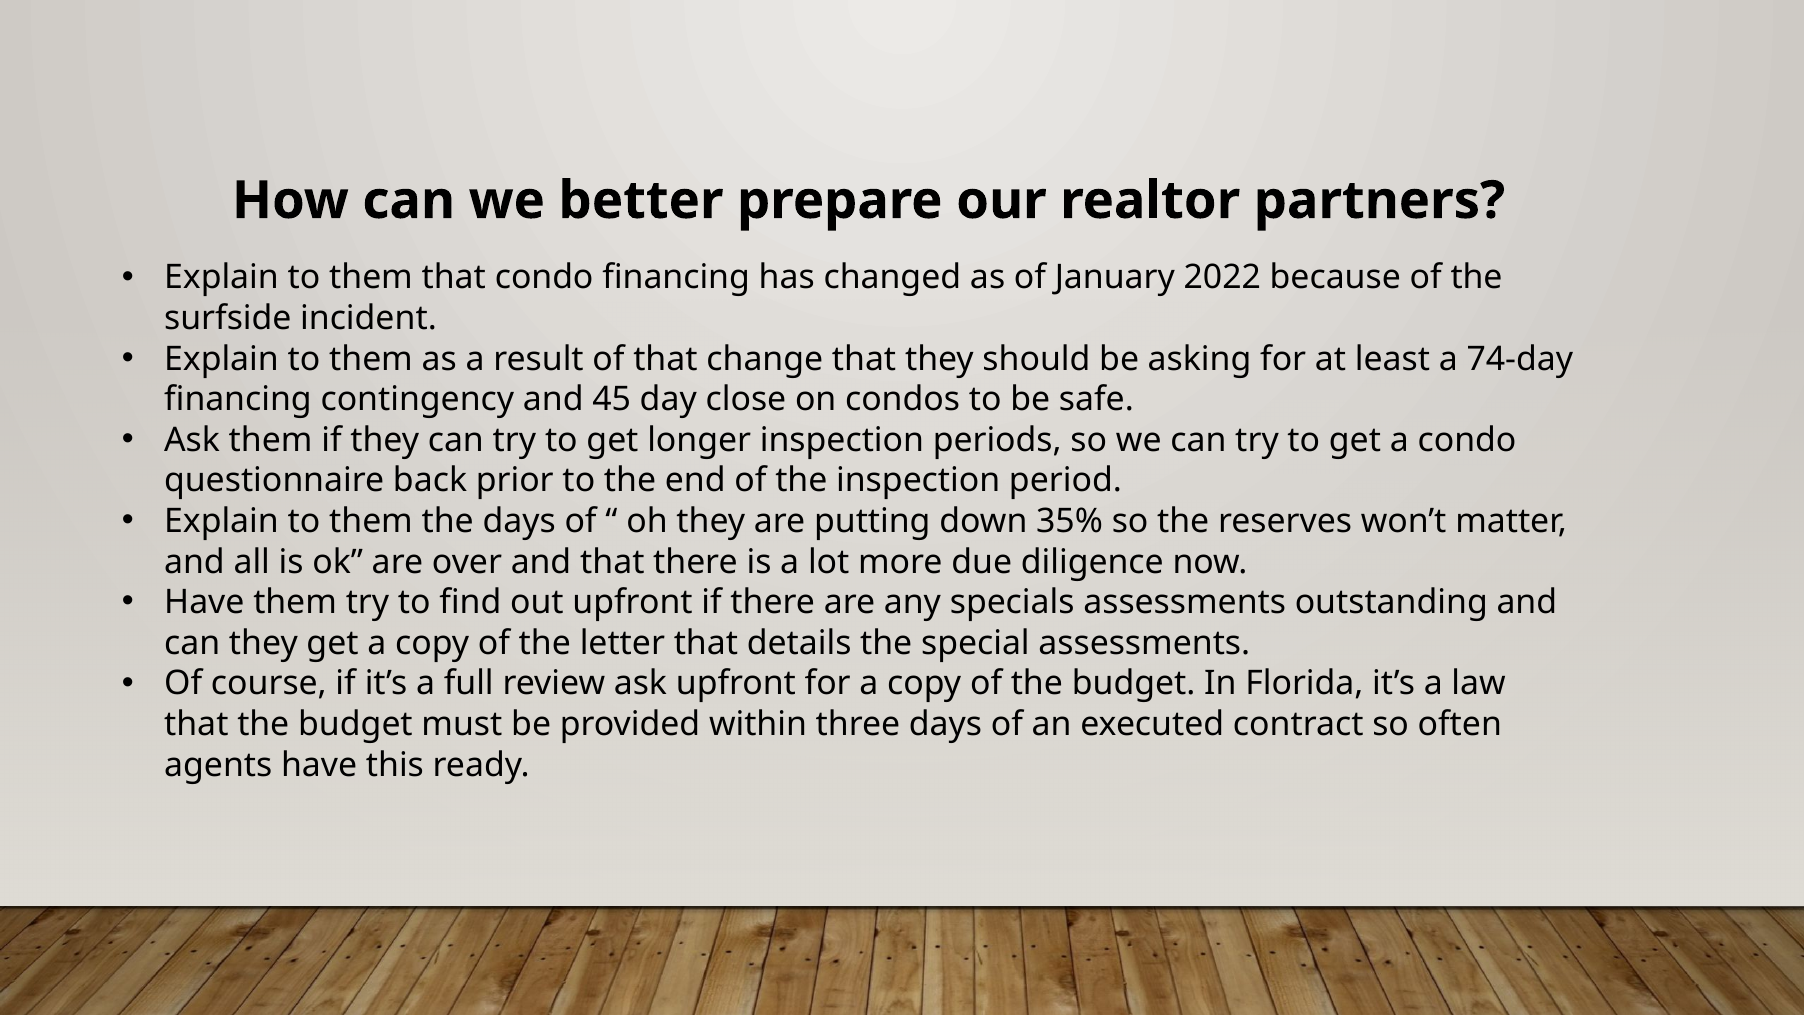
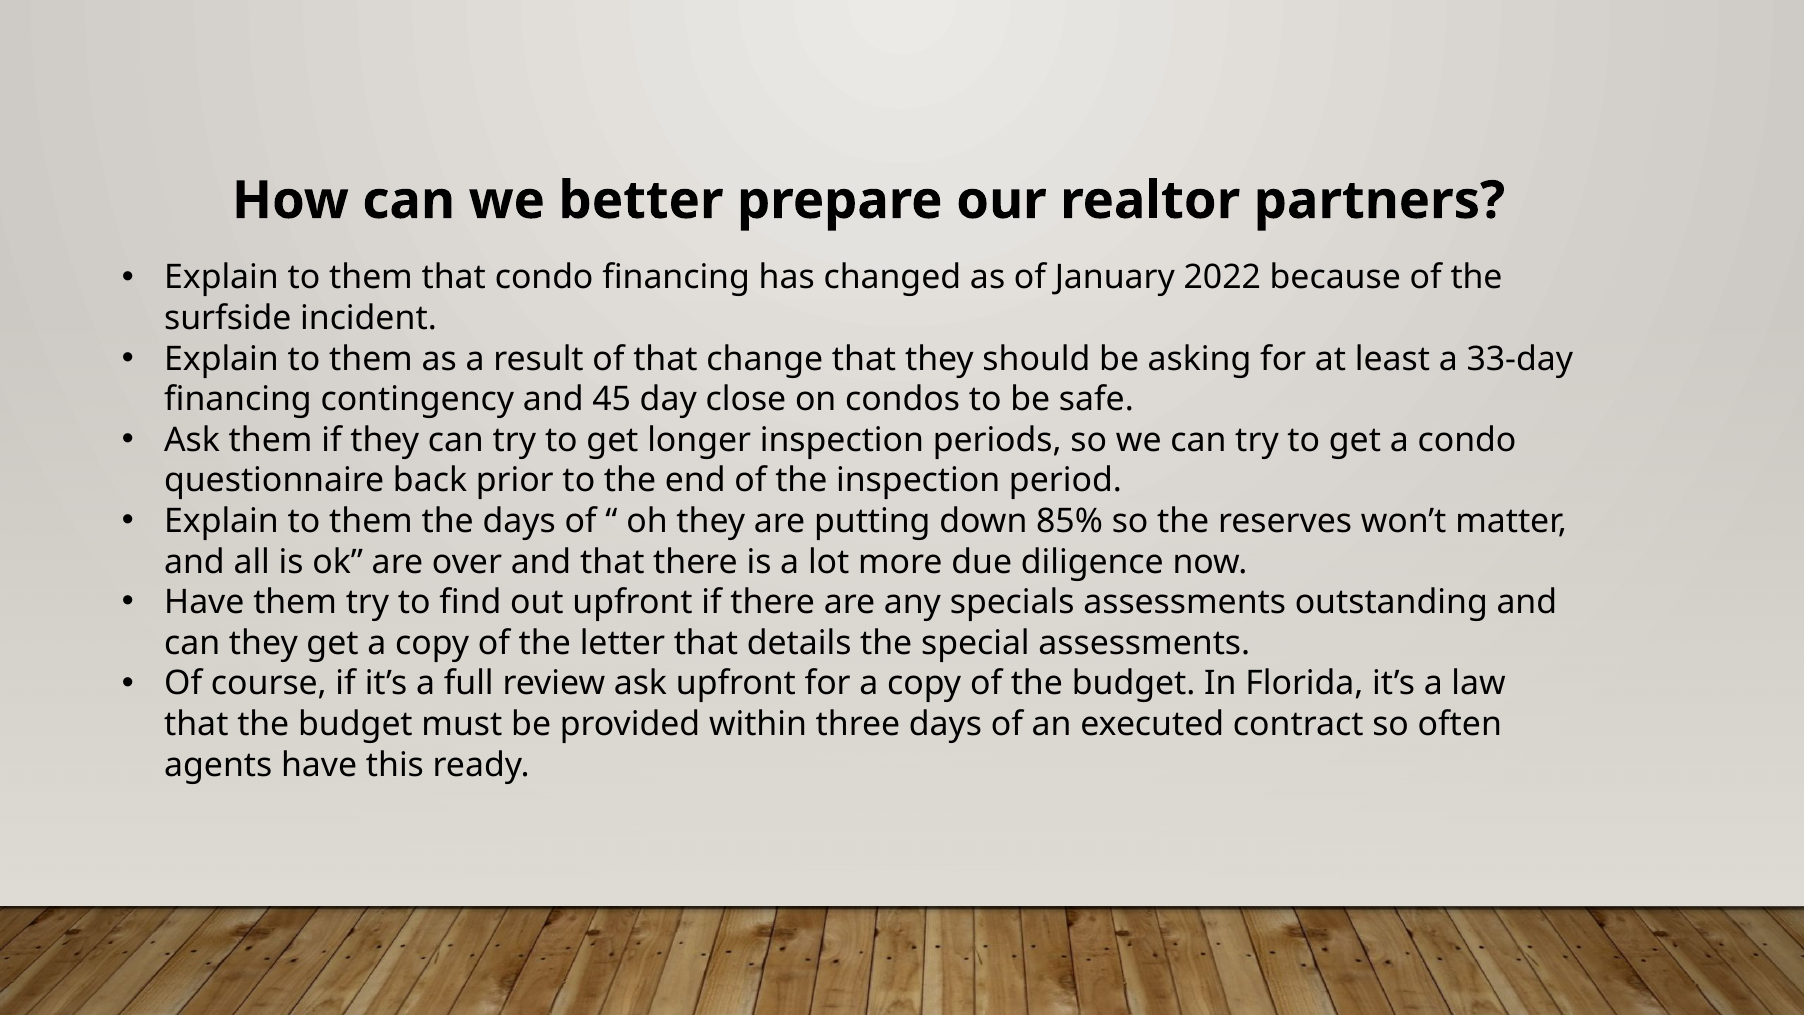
74-day: 74-day -> 33-day (1520, 359)
35%: 35% -> 85% (1070, 521)
